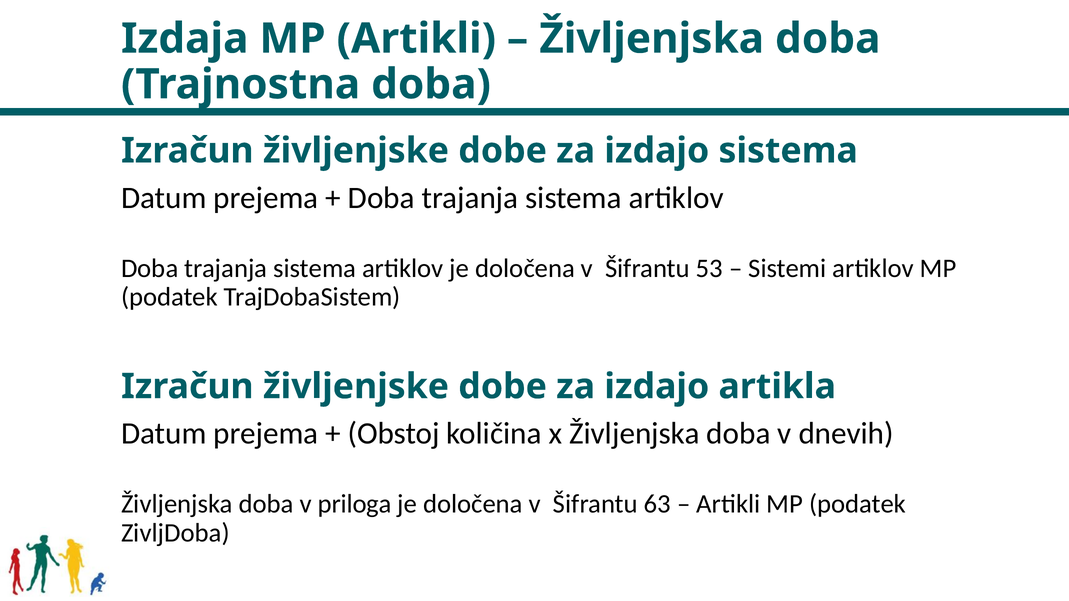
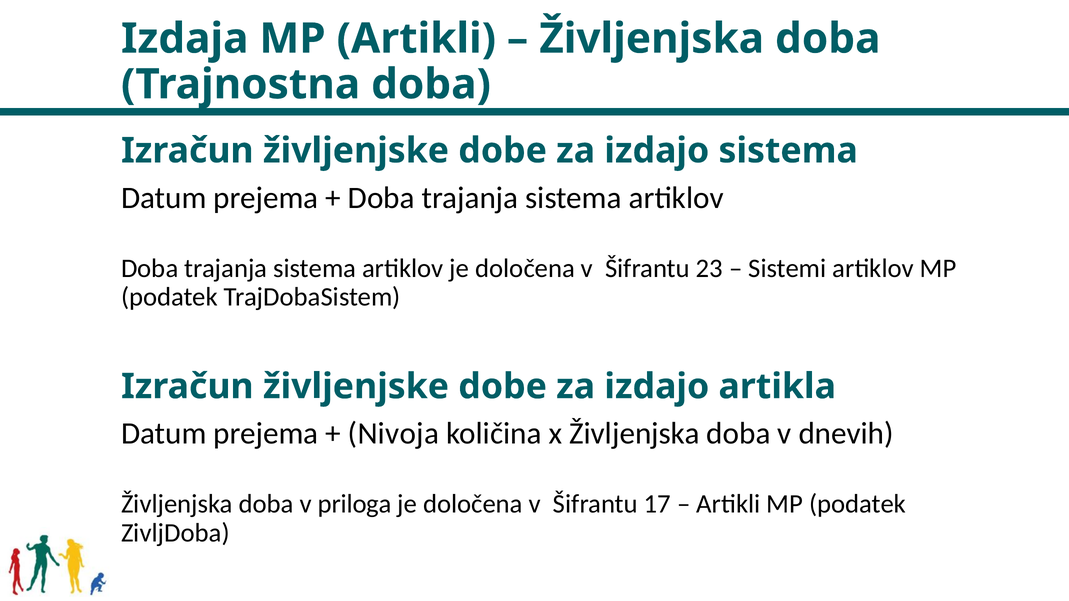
53: 53 -> 23 (709, 268)
Obstoj: Obstoj -> Nivoja (393, 434)
63: 63 -> 17 (657, 504)
